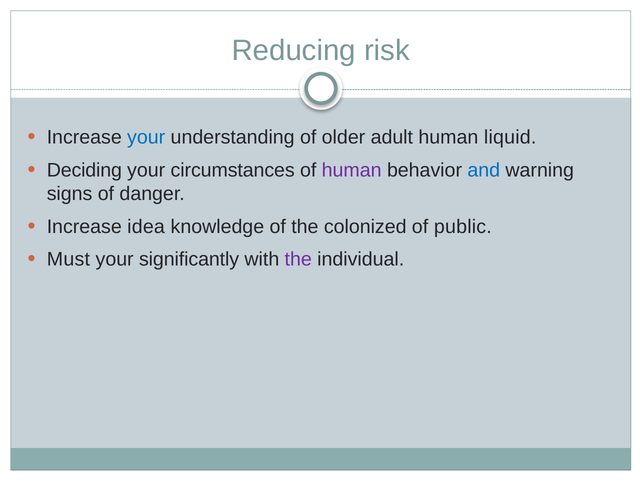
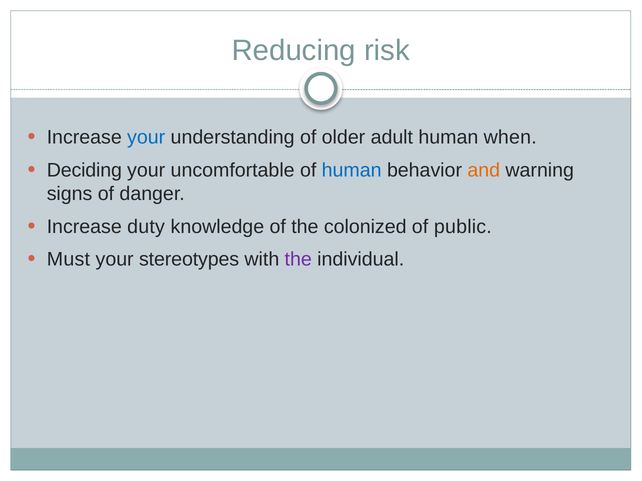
liquid: liquid -> when (510, 138)
circumstances: circumstances -> uncomfortable (233, 170)
human colour: purple -> blue (352, 170)
and colour: blue -> orange (484, 170)
idea: idea -> duty (146, 227)
significantly: significantly -> stereotypes (189, 260)
